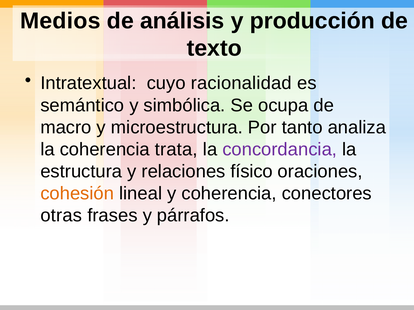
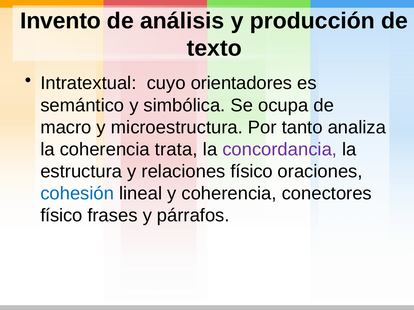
Medios: Medios -> Invento (61, 21)
racionalidad: racionalidad -> orientadores (241, 83)
cohesión colour: orange -> blue (77, 194)
otras: otras -> físico (61, 216)
